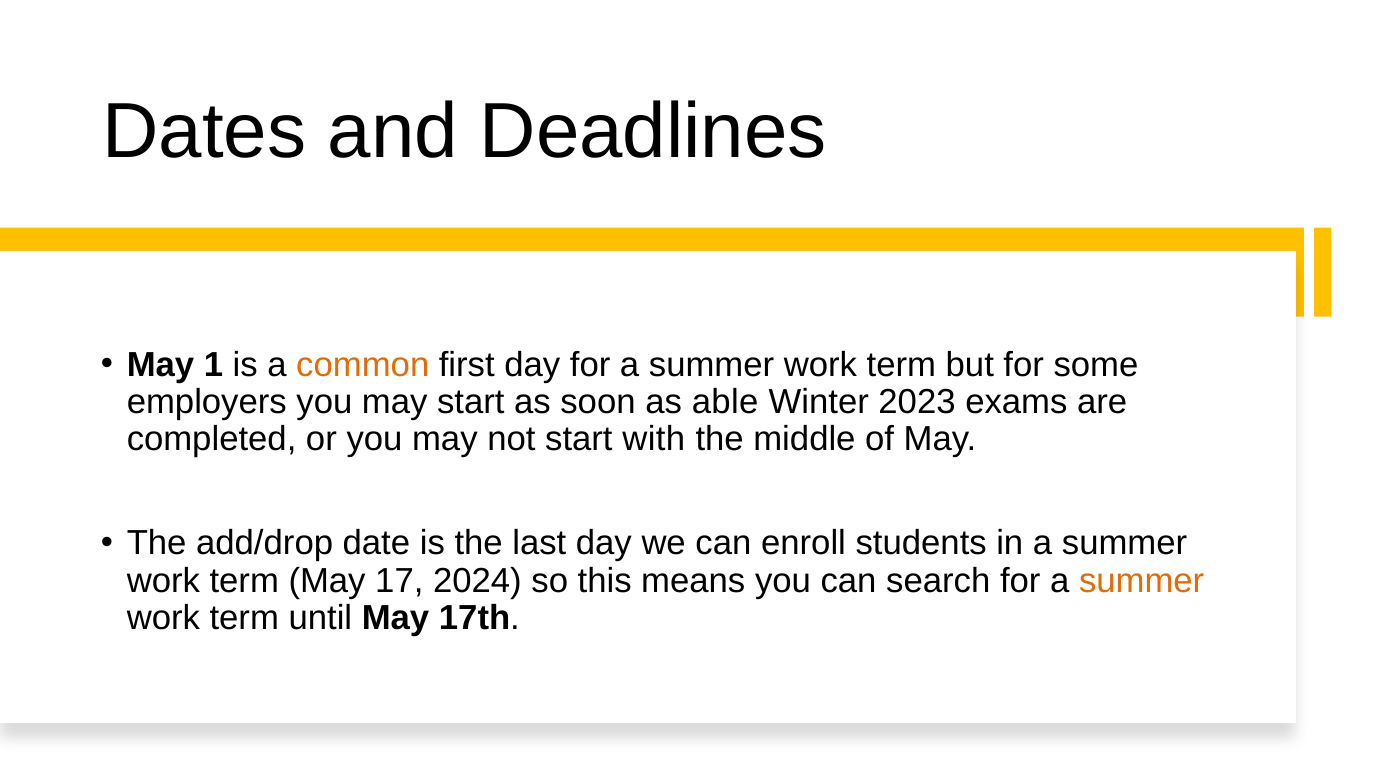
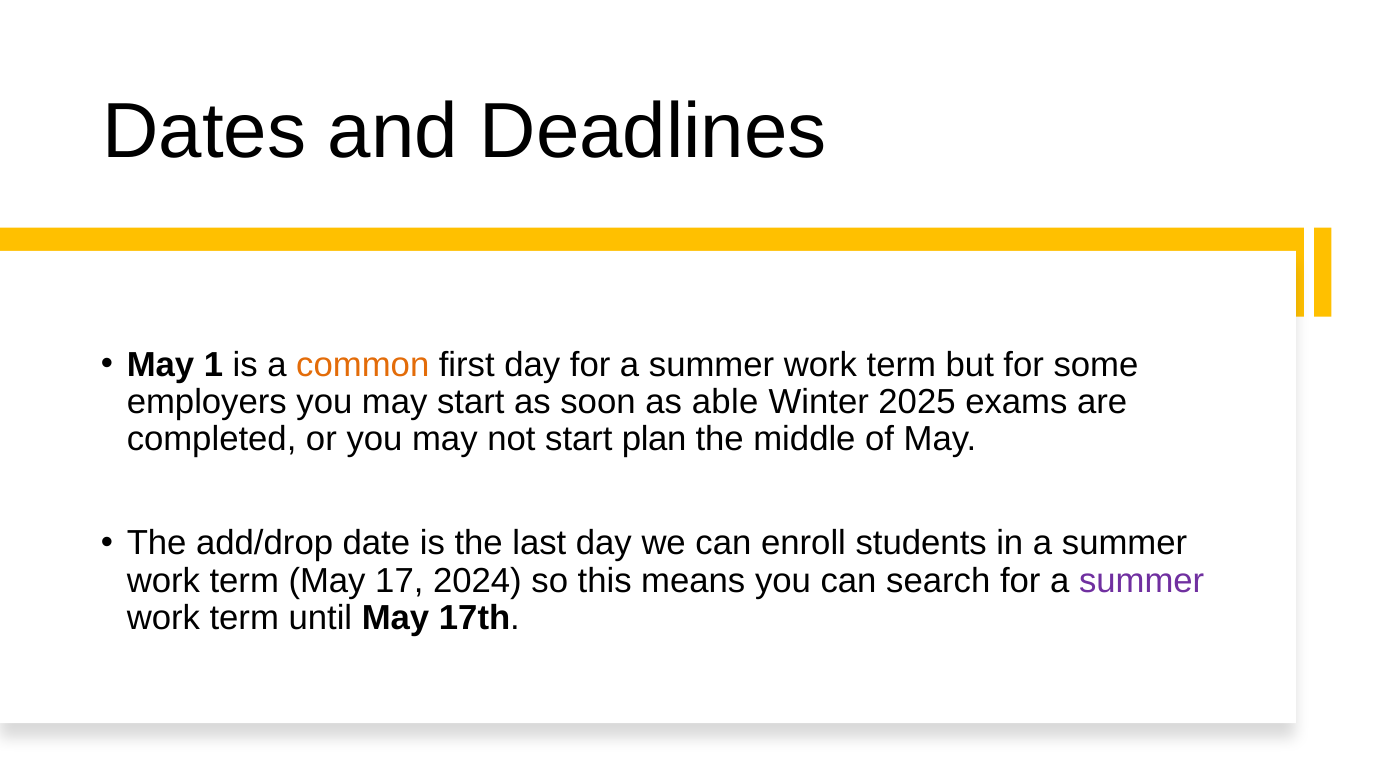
2023: 2023 -> 2025 (917, 402)
with: with -> plan (654, 439)
summer colour: orange -> purple (1142, 581)
